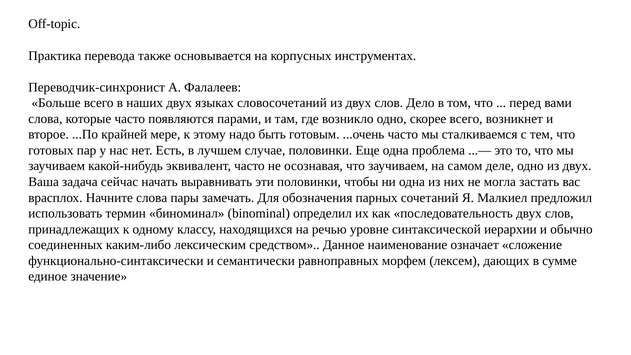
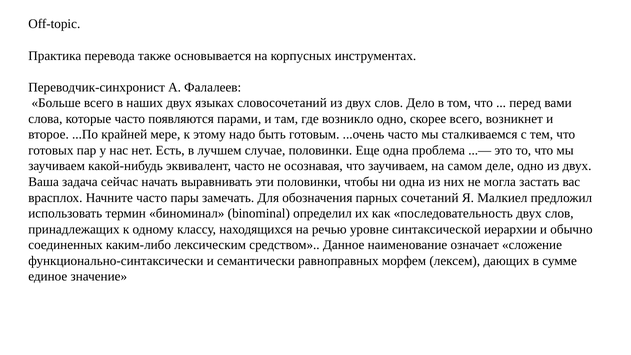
Начните слова: слова -> часто (152, 198)
